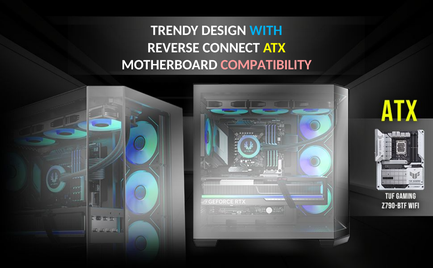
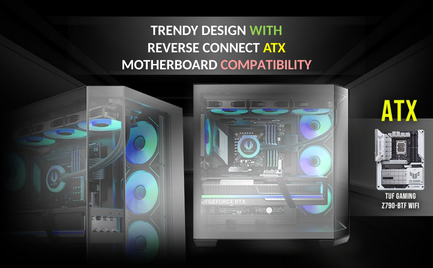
WITH colour: light blue -> light green (266, 31)
